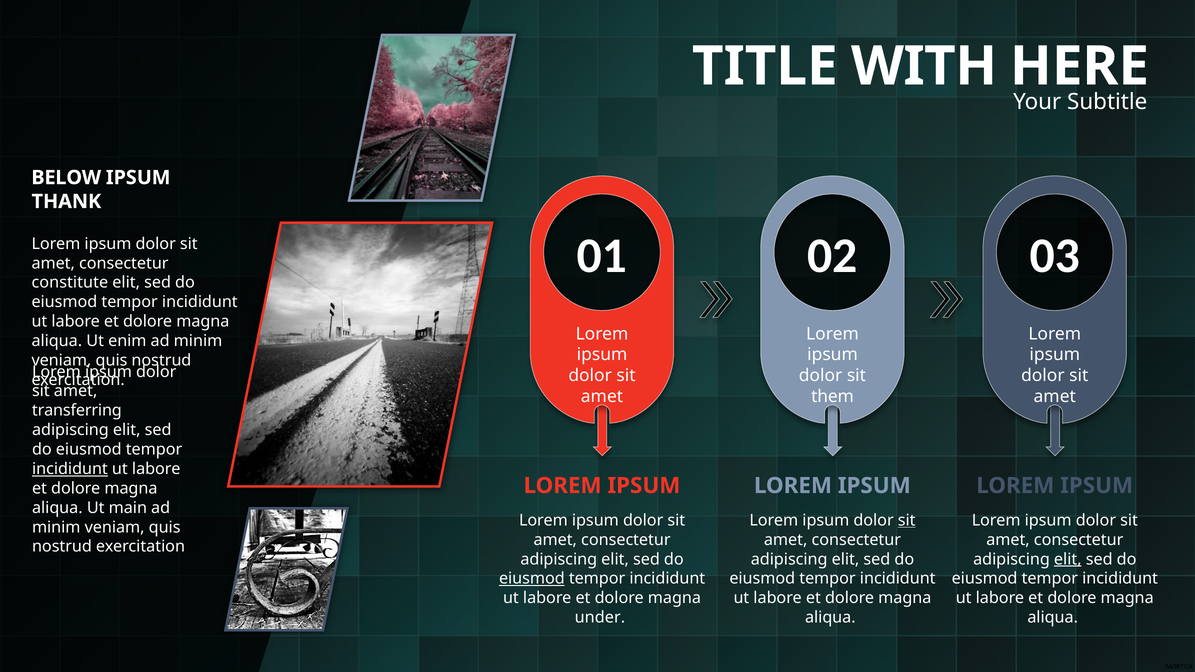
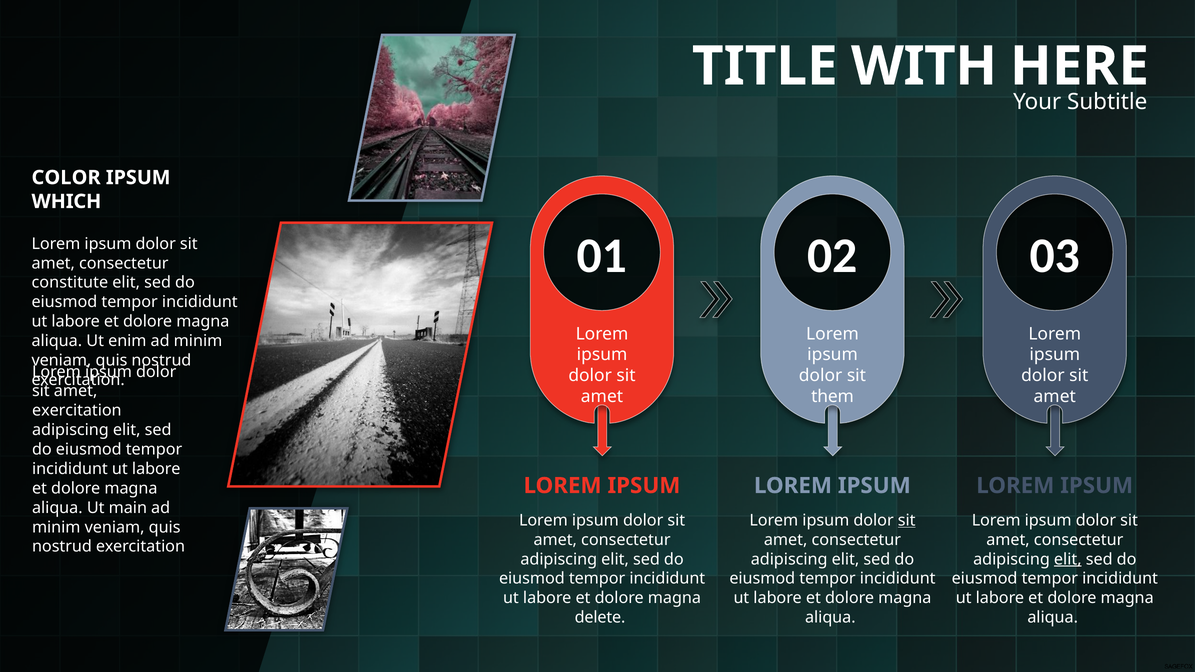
BELOW: BELOW -> COLOR (66, 178)
THANK: THANK -> WHICH (66, 202)
transferring: transferring -> exercitation (77, 411)
incididunt underline: present -> none (70, 469)
eiusmod underline: present -> none (532, 579)
under: under -> delete (600, 618)
